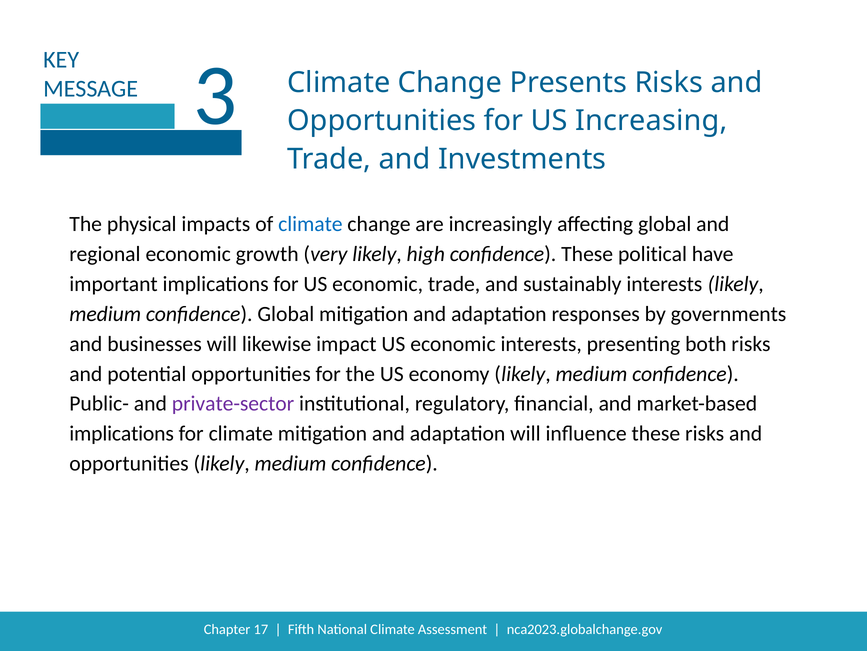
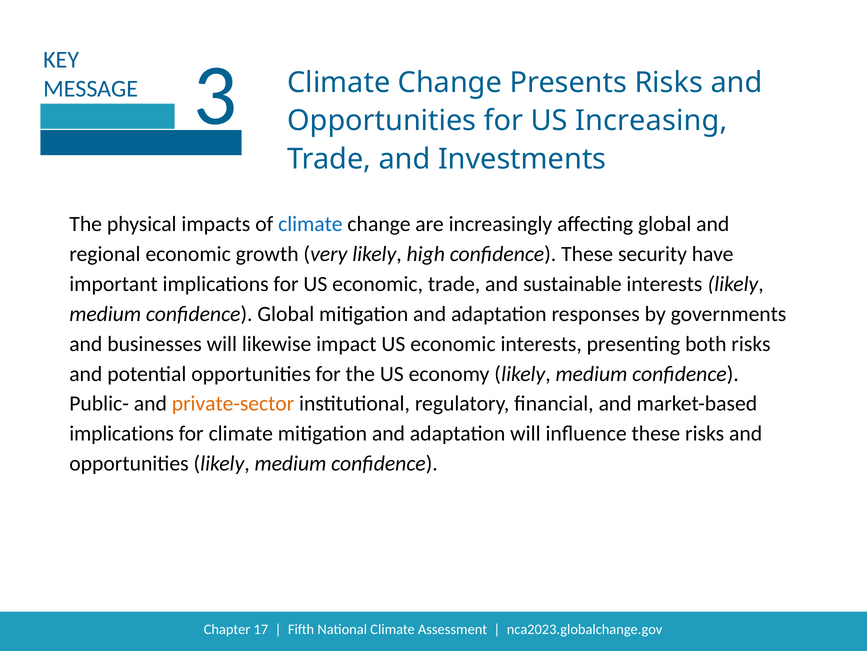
political: political -> security (653, 254)
sustainably: sustainably -> sustainable (572, 284)
private-sector colour: purple -> orange (233, 403)
